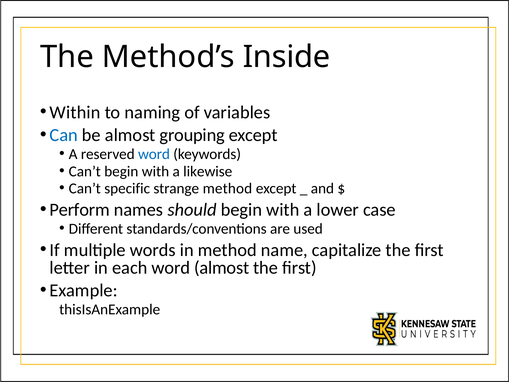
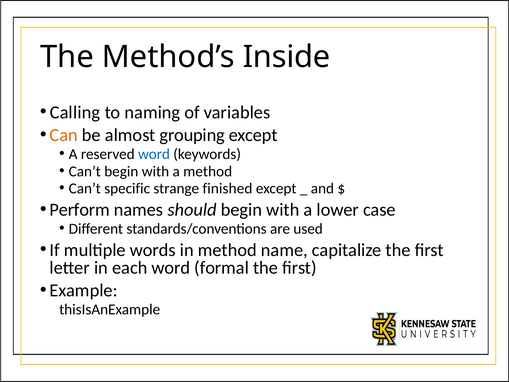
Within: Within -> Calling (75, 112)
Can colour: blue -> orange (64, 135)
a likewise: likewise -> method (208, 171)
strange method: method -> finished (227, 188)
word almost: almost -> formal (222, 267)
